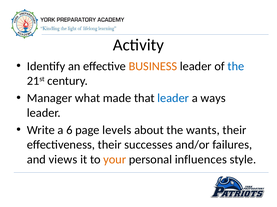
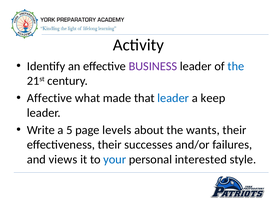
BUSINESS colour: orange -> purple (153, 66)
Manager: Manager -> Affective (50, 98)
ways: ways -> keep (213, 98)
6: 6 -> 5 (69, 130)
your colour: orange -> blue (115, 160)
influences: influences -> interested (201, 160)
